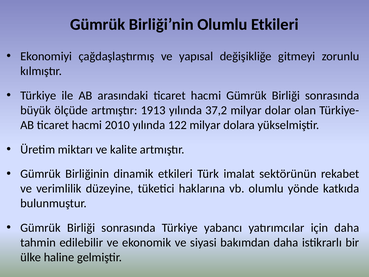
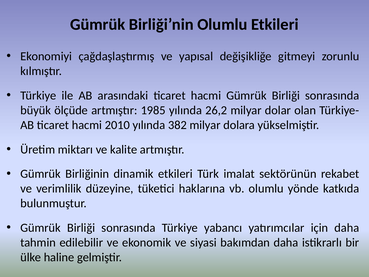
1913: 1913 -> 1985 (153, 110)
37,2: 37,2 -> 26,2 (216, 110)
122: 122 -> 382 (177, 125)
